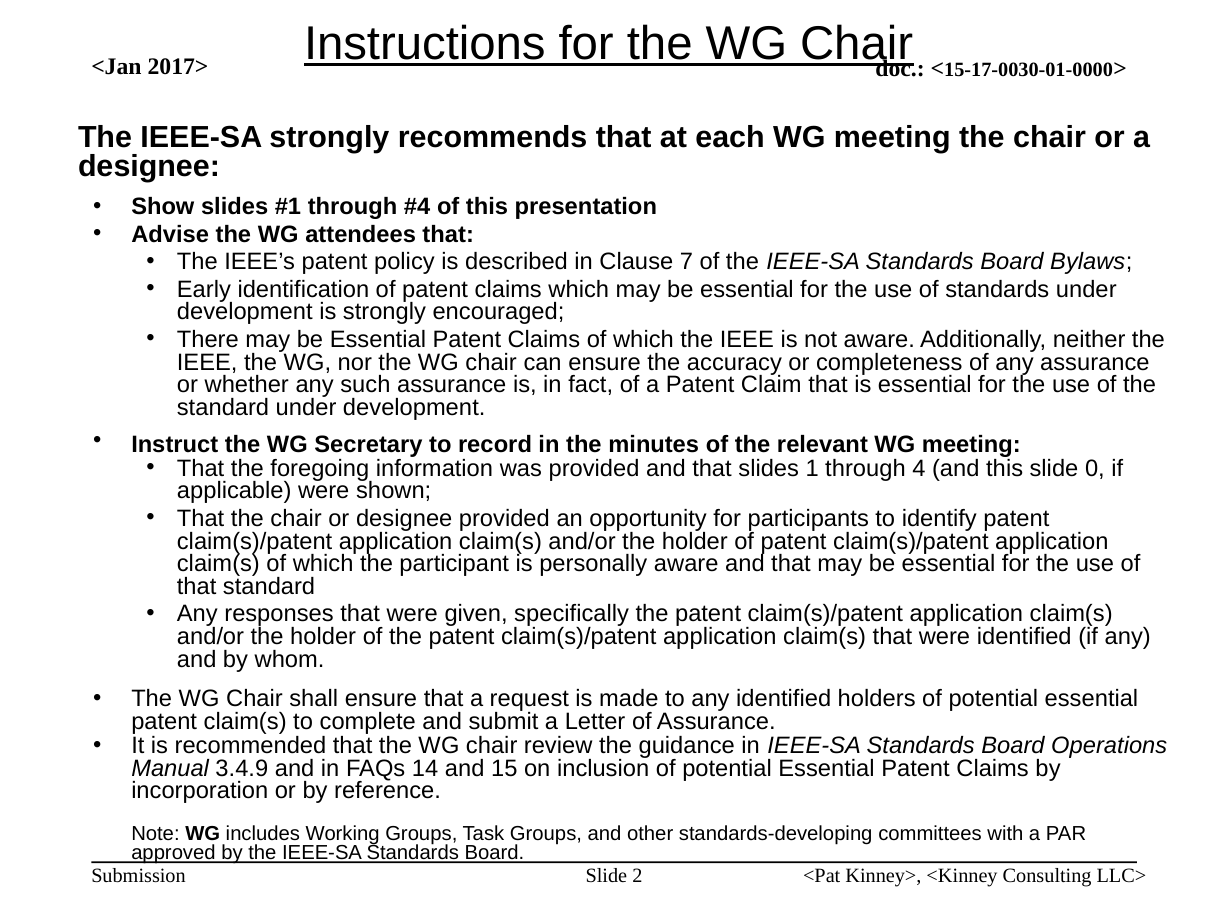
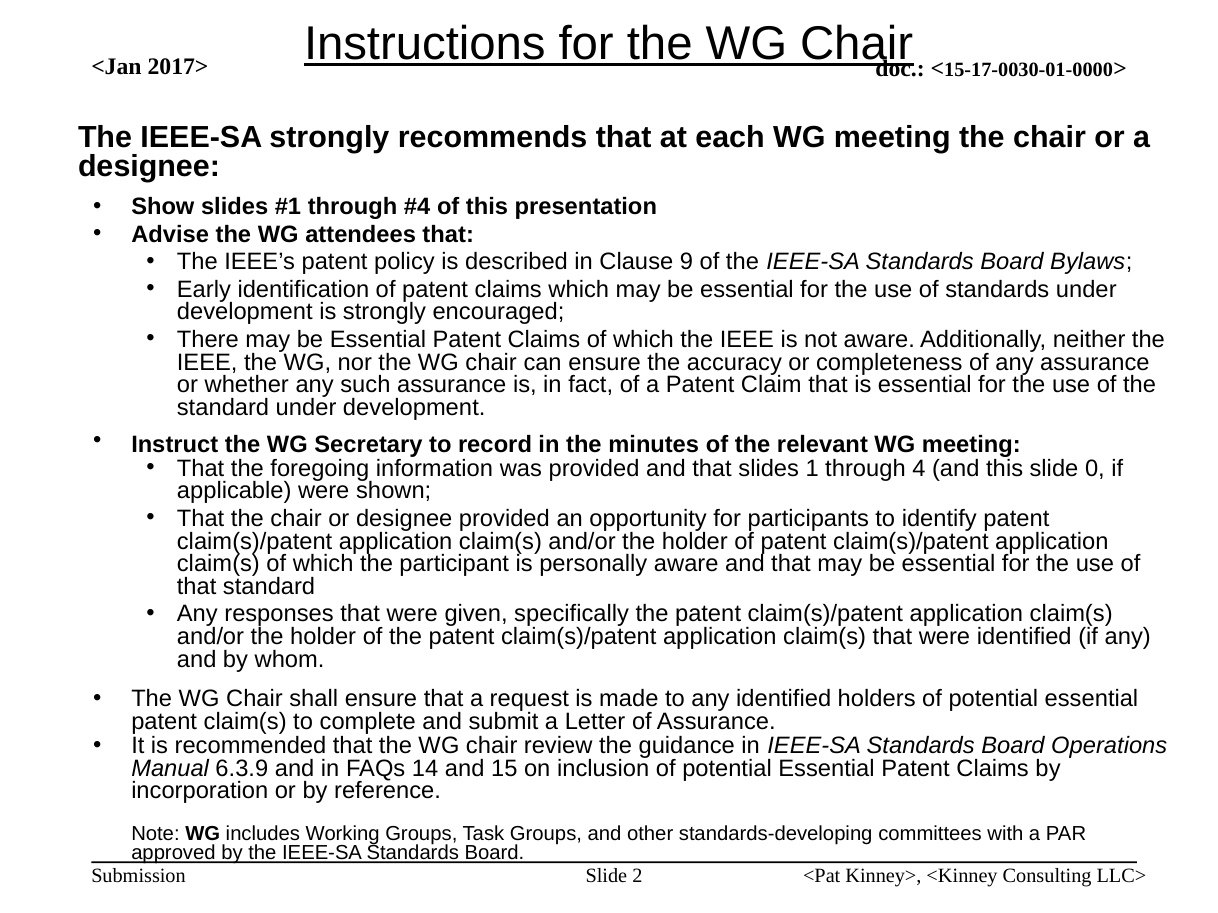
7: 7 -> 9 (687, 262)
3.4.9: 3.4.9 -> 6.3.9 (242, 769)
